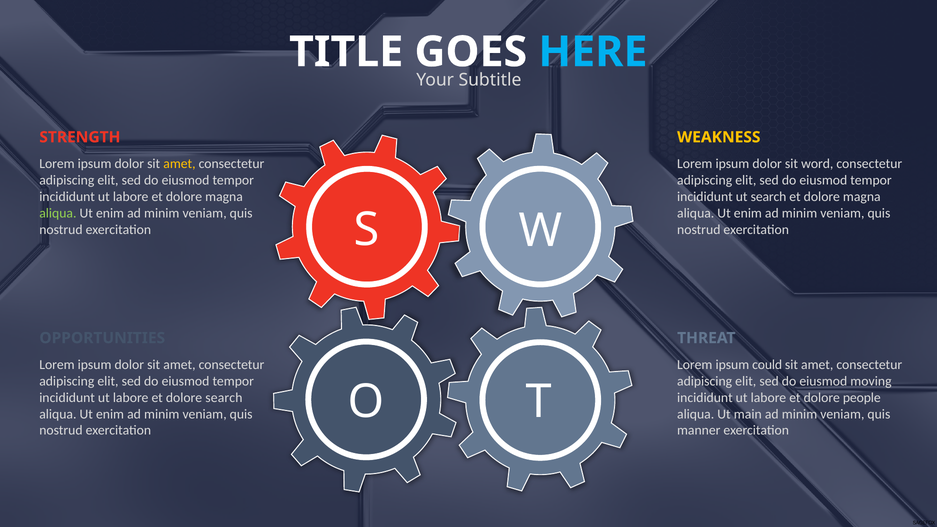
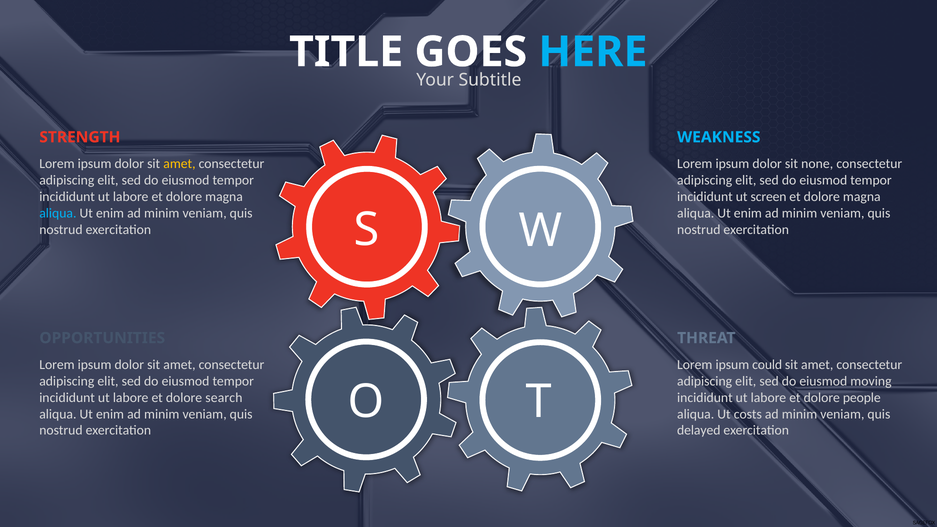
WEAKNESS colour: yellow -> light blue (719, 137)
word: word -> none (817, 164)
ut search: search -> screen (769, 197)
aliqua colour: light green -> light blue (58, 213)
main: main -> costs (748, 414)
manner: manner -> delayed (699, 430)
